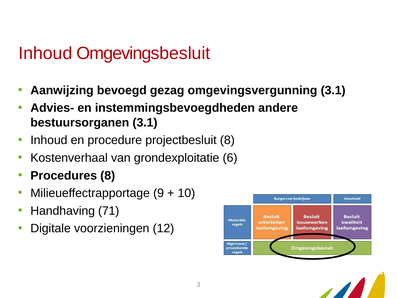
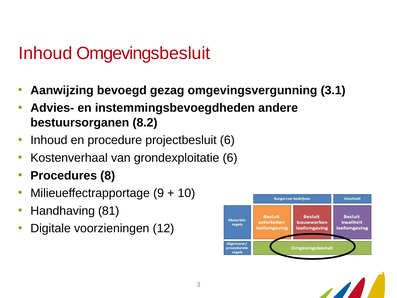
bestuursorganen 3.1: 3.1 -> 8.2 (145, 122)
projectbesluit 8: 8 -> 6 (227, 140)
71: 71 -> 81 (109, 211)
